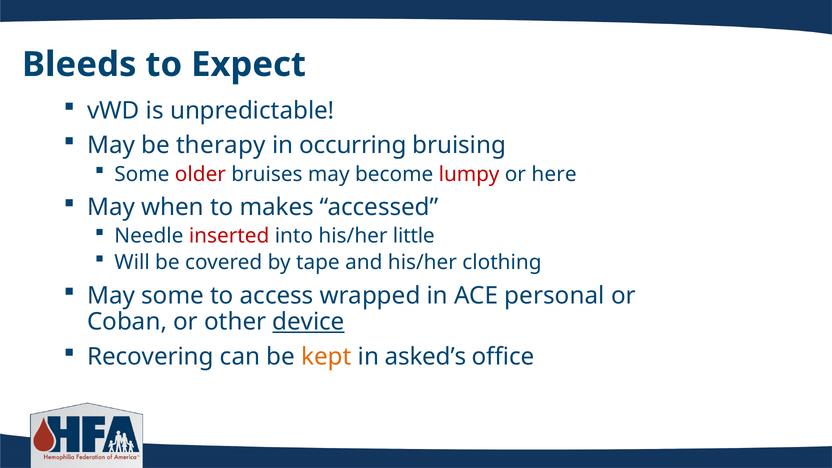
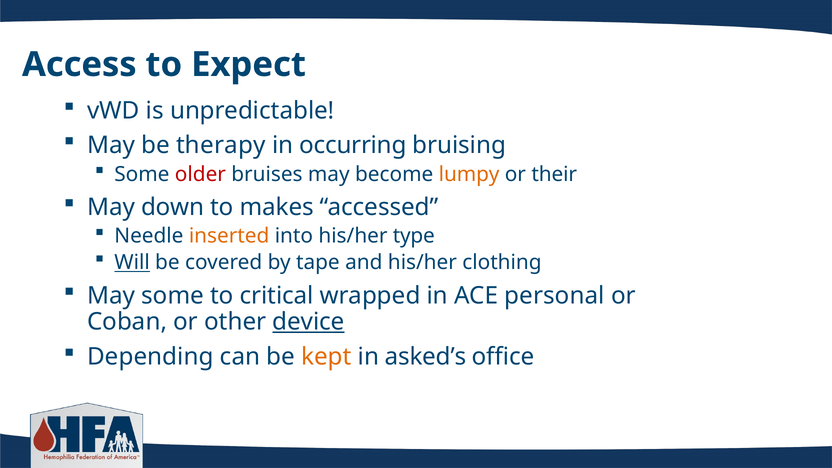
Bleeds: Bleeds -> Access (79, 65)
lumpy colour: red -> orange (469, 174)
here: here -> their (554, 174)
when: when -> down (173, 207)
inserted colour: red -> orange (229, 236)
little: little -> type (414, 236)
Will underline: none -> present (132, 263)
access: access -> critical (277, 296)
Recovering: Recovering -> Depending (150, 357)
